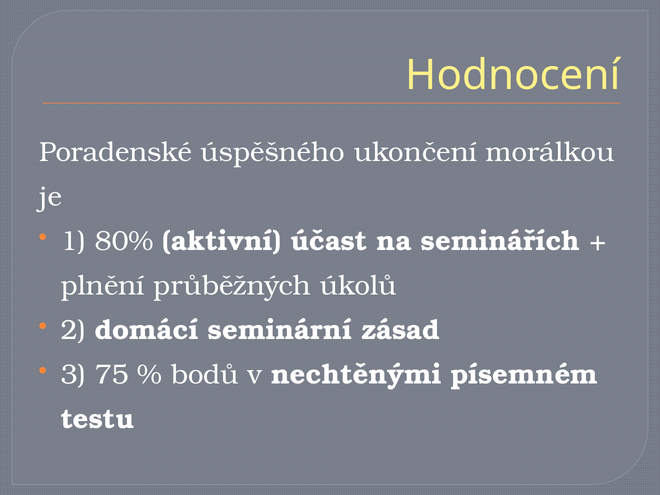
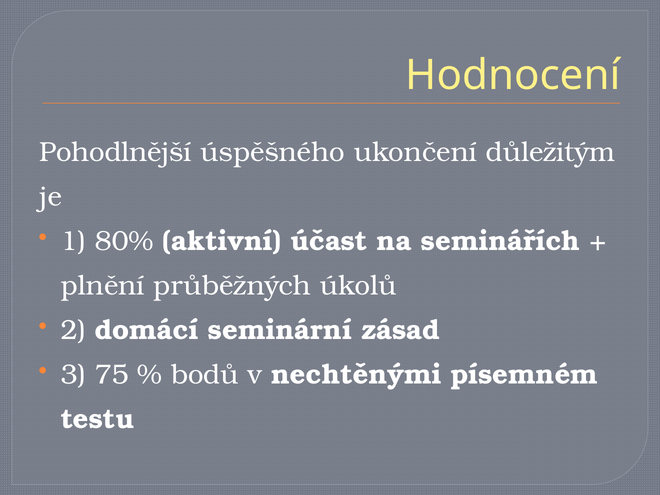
Poradenské: Poradenské -> Pohodlnější (116, 152)
morálkou: morálkou -> důležitým (550, 152)
